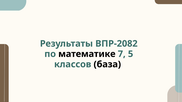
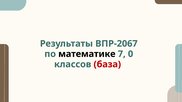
ВПР-2082: ВПР-2082 -> ВПР-2067 (116, 44)
5: 5 -> 0 (131, 54)
база colour: black -> red (107, 65)
